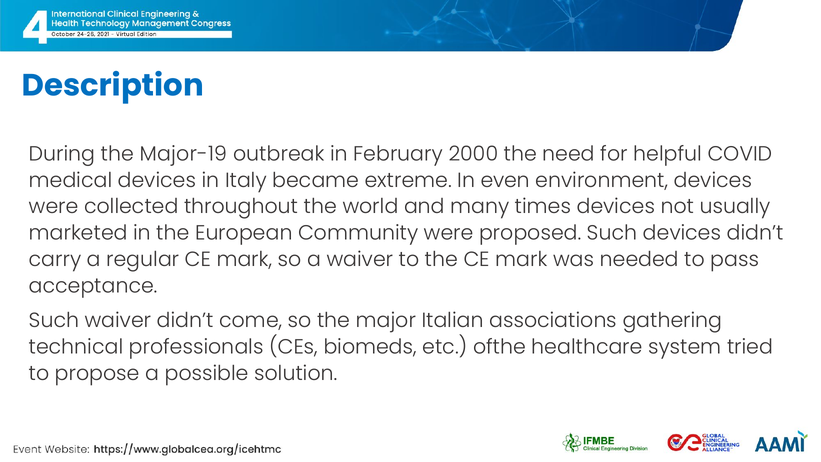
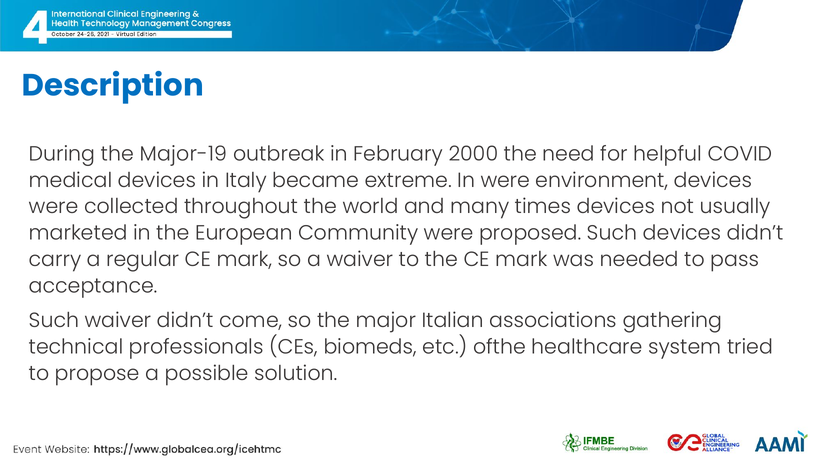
In even: even -> were (505, 180)
